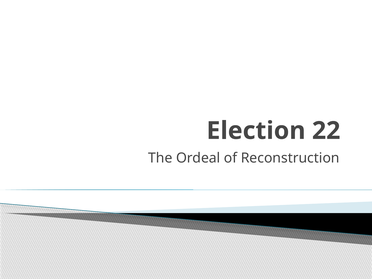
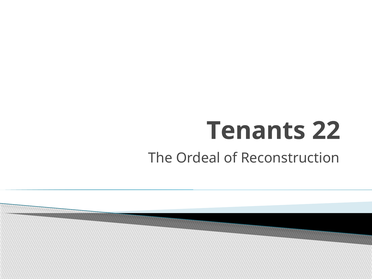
Election: Election -> Tenants (256, 131)
